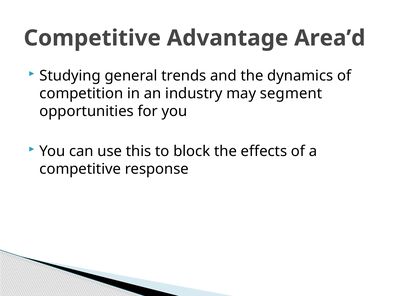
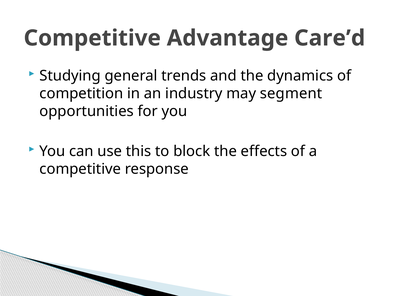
Area’d: Area’d -> Care’d (330, 38)
